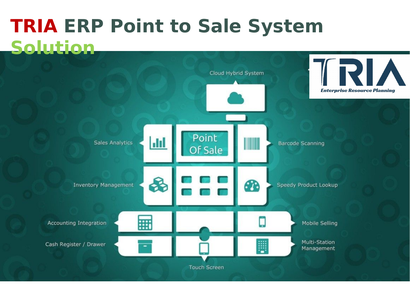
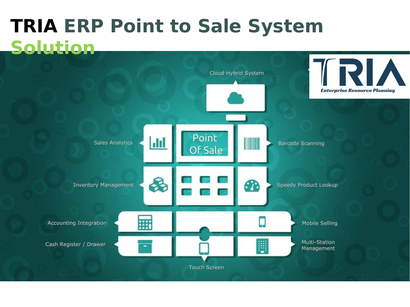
TRIA colour: red -> black (34, 26)
